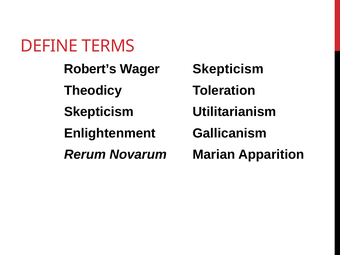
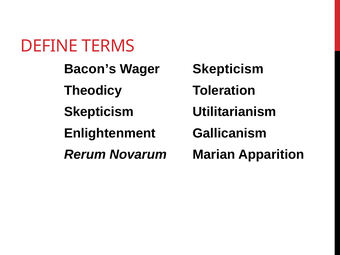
Robert’s: Robert’s -> Bacon’s (90, 69)
